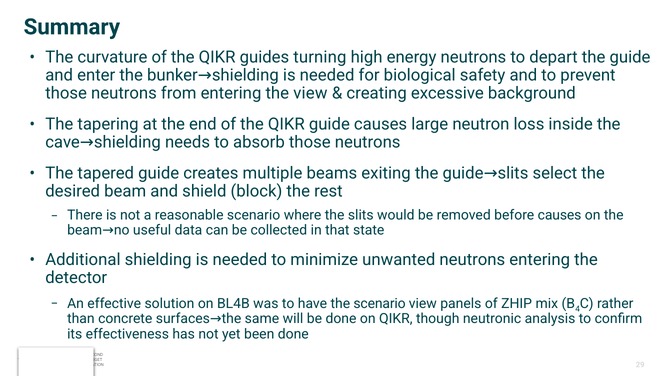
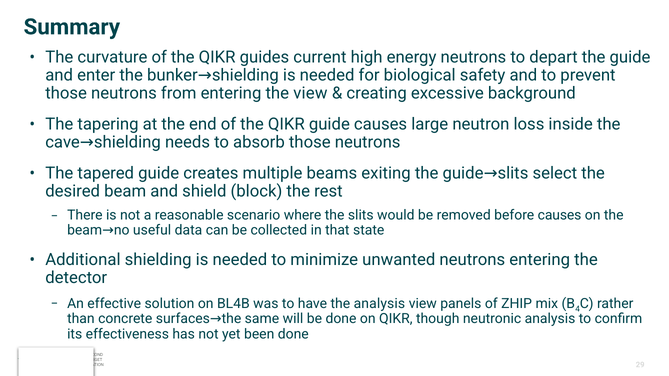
turning: turning -> current (320, 57)
the scenario: scenario -> analysis (379, 304)
